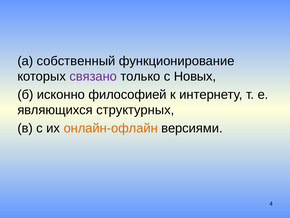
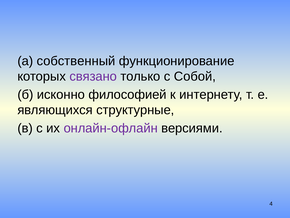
Новых: Новых -> Собой (195, 76)
структурных: структурных -> структурные (135, 110)
онлайн-офлайн colour: orange -> purple (111, 128)
